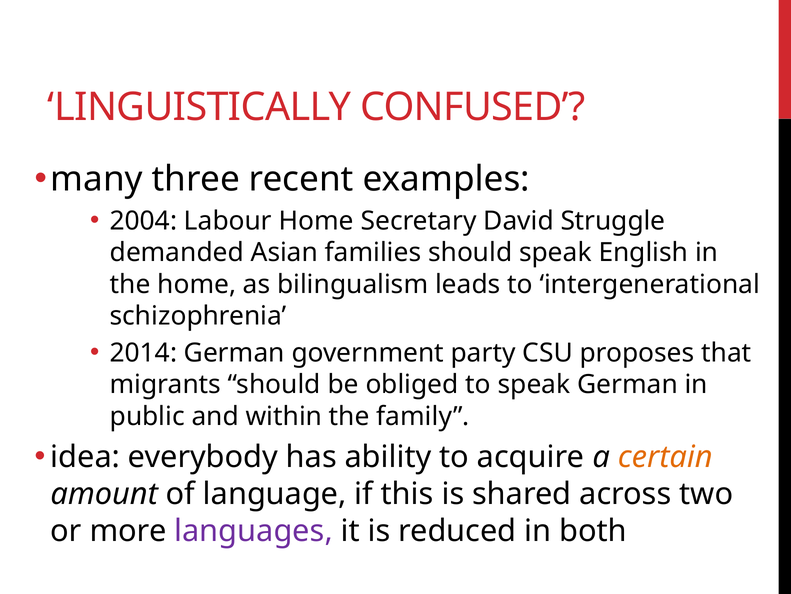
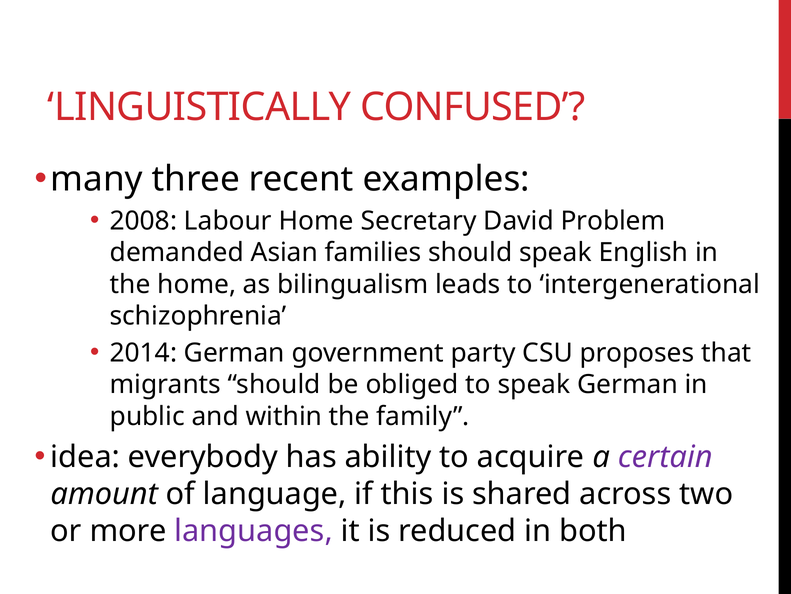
2004: 2004 -> 2008 (143, 221)
Struggle: Struggle -> Problem (613, 221)
certain colour: orange -> purple (665, 457)
